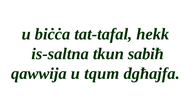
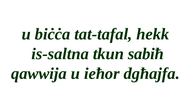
tqum: tqum -> ieħor (102, 73)
